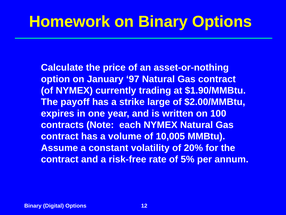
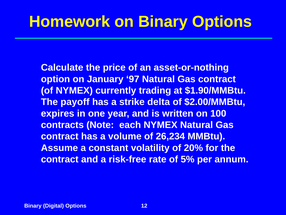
large: large -> delta (159, 102)
10,005: 10,005 -> 26,234 (170, 136)
